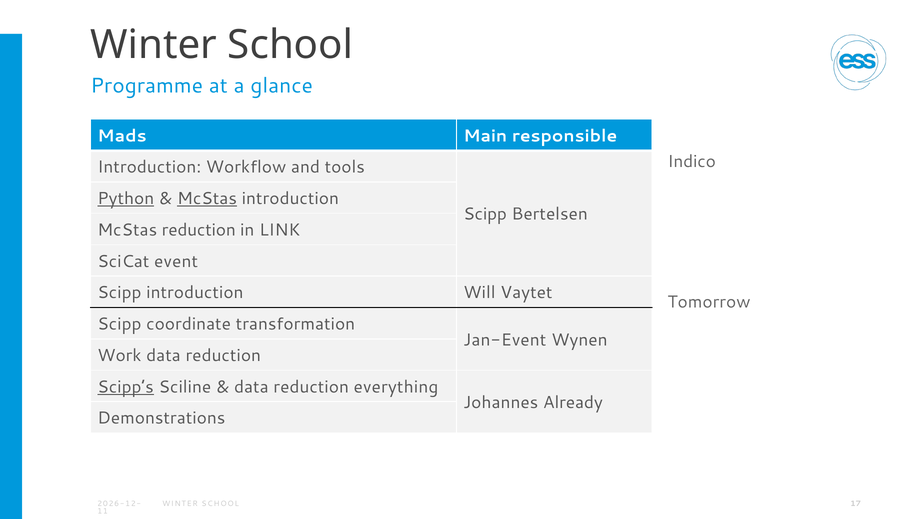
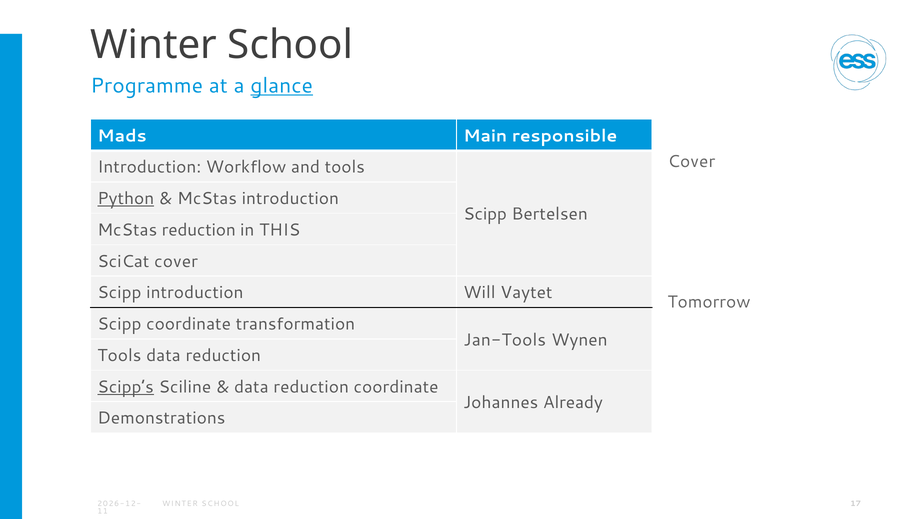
glance underline: none -> present (282, 86)
Indico: Indico -> Cover (691, 162)
McStas underline: present -> none (207, 198)
LINK: LINK -> THIS (280, 230)
SciCat event: event -> cover (176, 261)
Jan-Event: Jan-Event -> Jan-Tools (505, 340)
Work: Work -> Tools (119, 355)
reduction everything: everything -> coordinate (396, 387)
